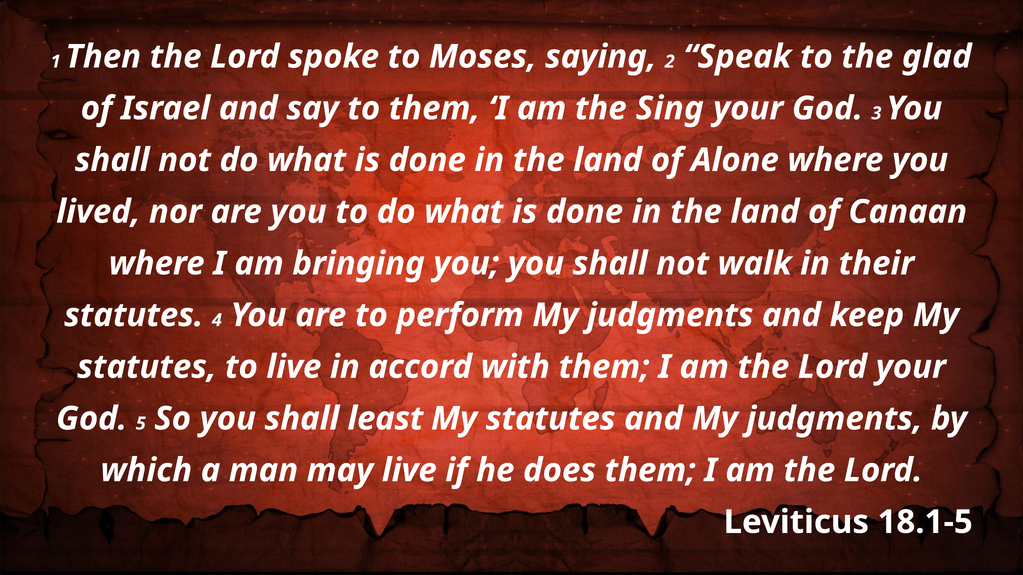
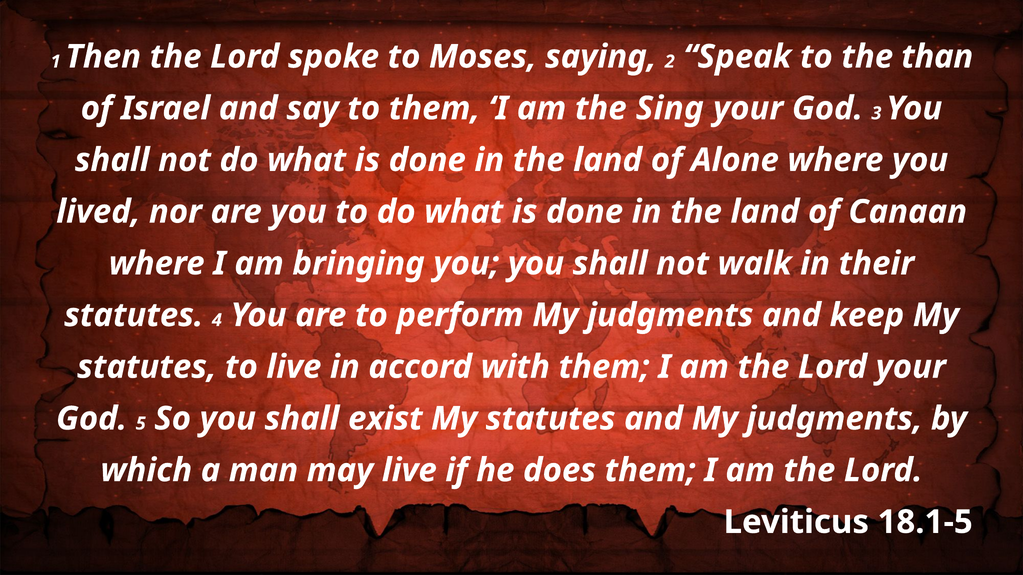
glad: glad -> than (937, 57)
least: least -> exist (385, 419)
